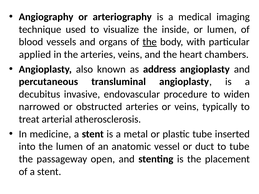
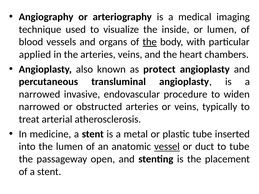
address: address -> protect (159, 69)
decubitus: decubitus -> narrowed (39, 94)
vessel underline: none -> present (167, 147)
